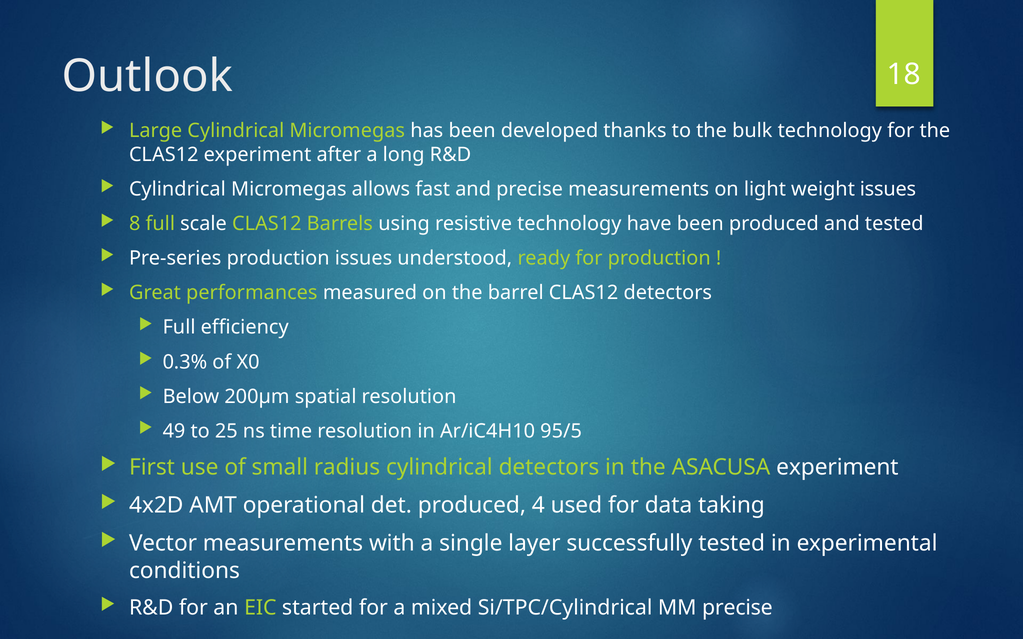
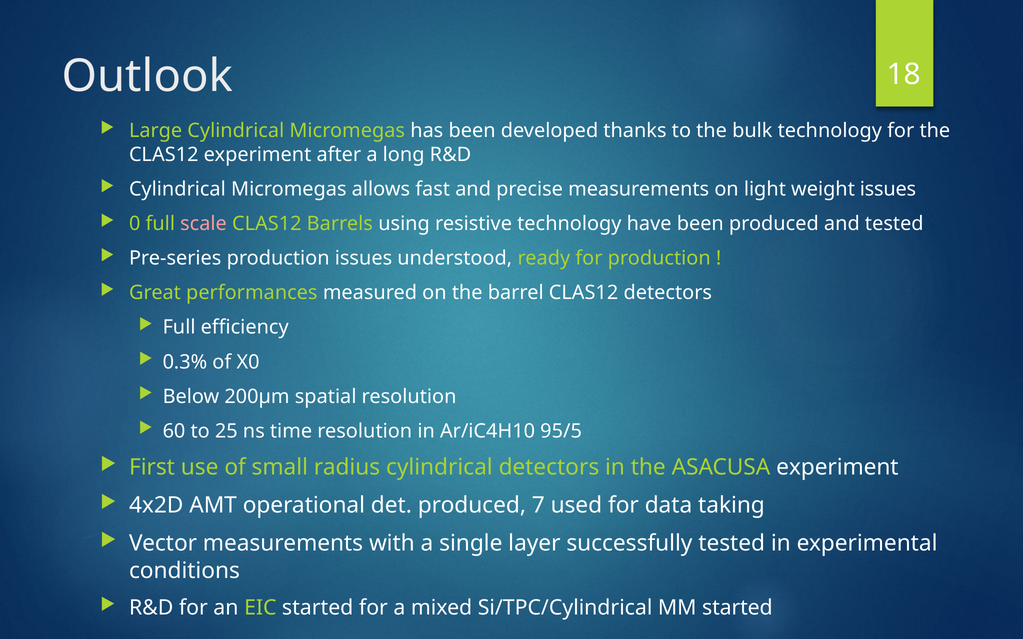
8: 8 -> 0 (135, 224)
scale colour: white -> pink (203, 224)
49: 49 -> 60 (174, 431)
4: 4 -> 7 (538, 506)
MM precise: precise -> started (737, 608)
